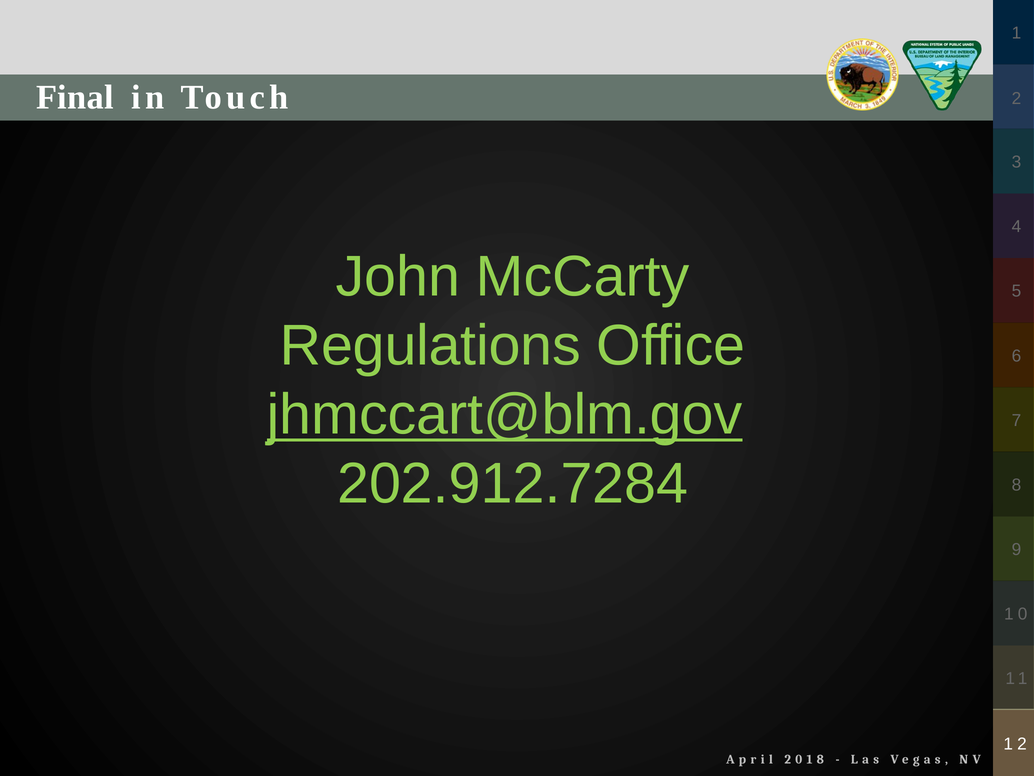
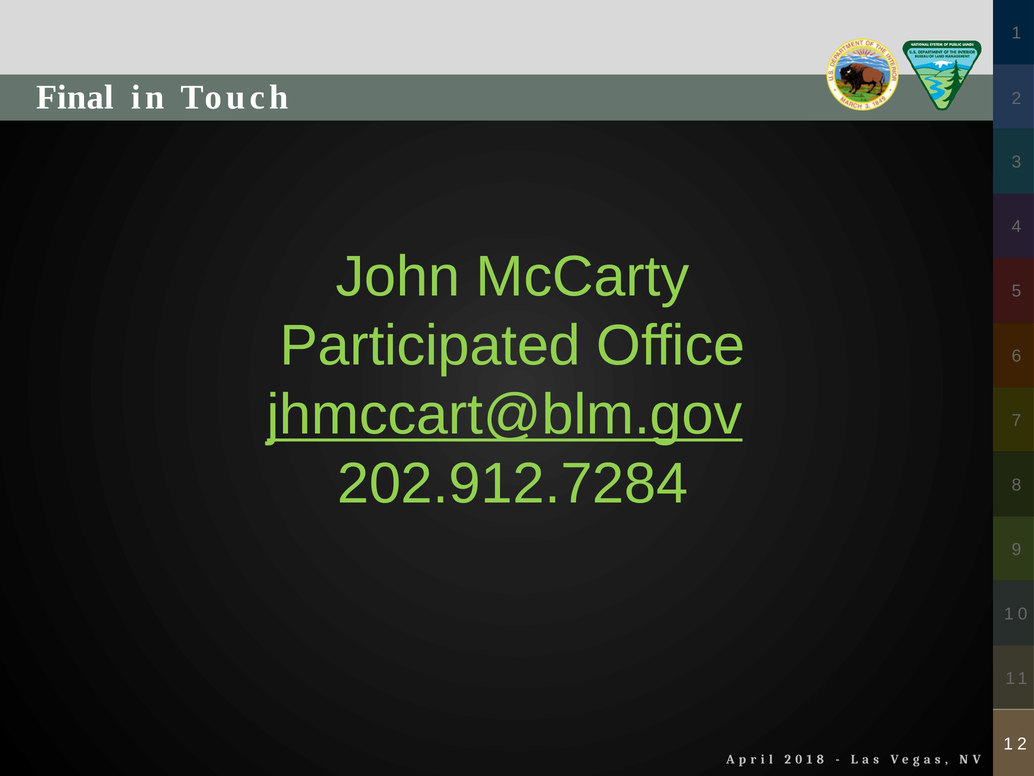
Regulations: Regulations -> Participated (430, 346)
